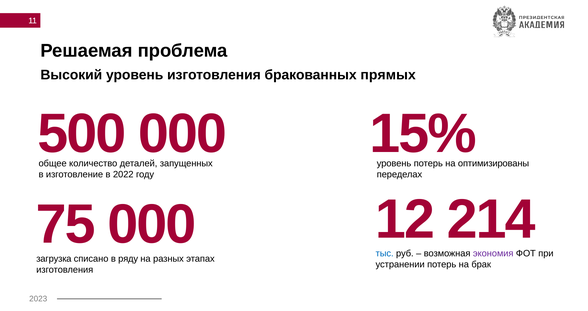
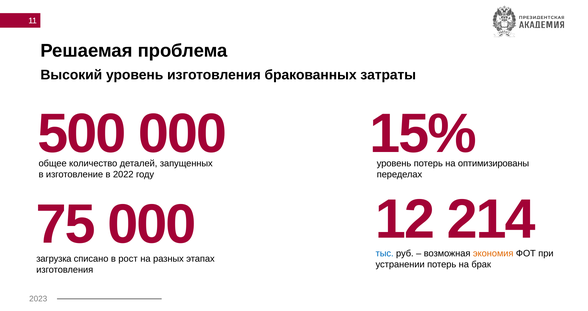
прямых: прямых -> затраты (388, 75)
экономия colour: purple -> orange (493, 253)
ряду: ряду -> рост (128, 258)
